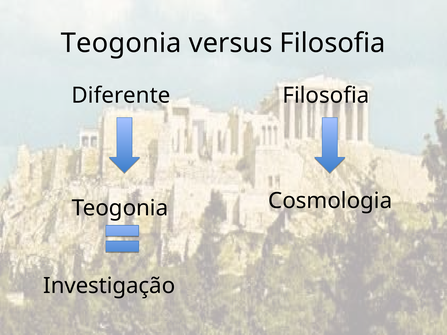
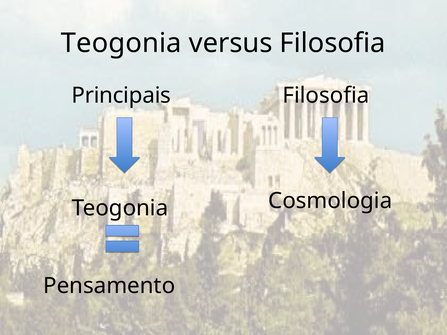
Diferente: Diferente -> Principais (121, 95)
Investigação: Investigação -> Pensamento (109, 286)
